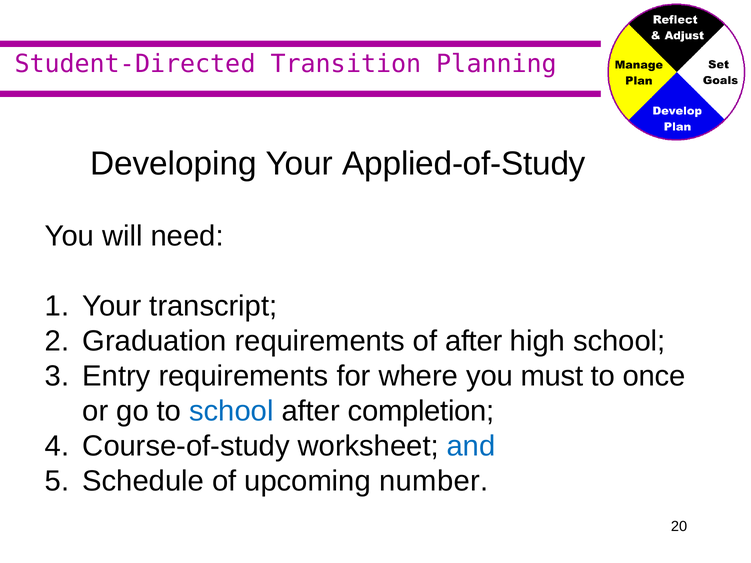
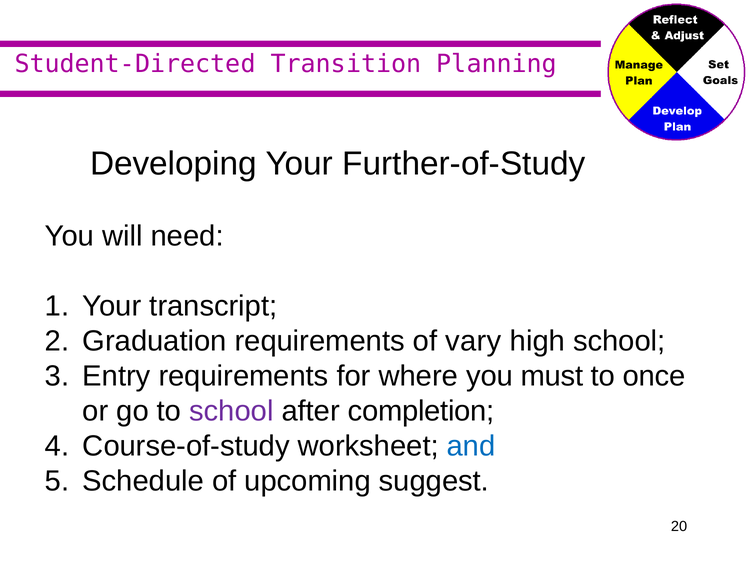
Applied-of-Study: Applied-of-Study -> Further-of-Study (464, 164)
of after: after -> vary (473, 341)
school colour: blue -> purple (231, 411)
number: number -> suggest (434, 481)
